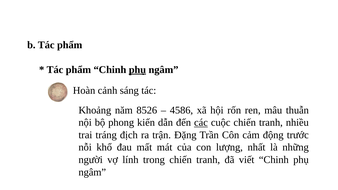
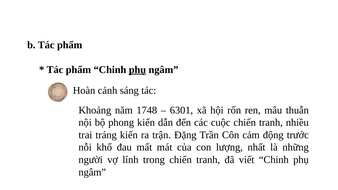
8526: 8526 -> 1748 (147, 110)
4586: 4586 -> 6301 (181, 110)
các underline: present -> none (201, 123)
tráng địch: địch -> kiến (129, 135)
